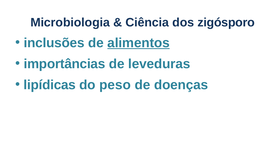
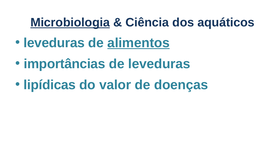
Microbiologia underline: none -> present (70, 23)
zigósporo: zigósporo -> aquáticos (226, 23)
inclusões: inclusões -> leveduras (54, 43)
peso: peso -> valor (115, 85)
